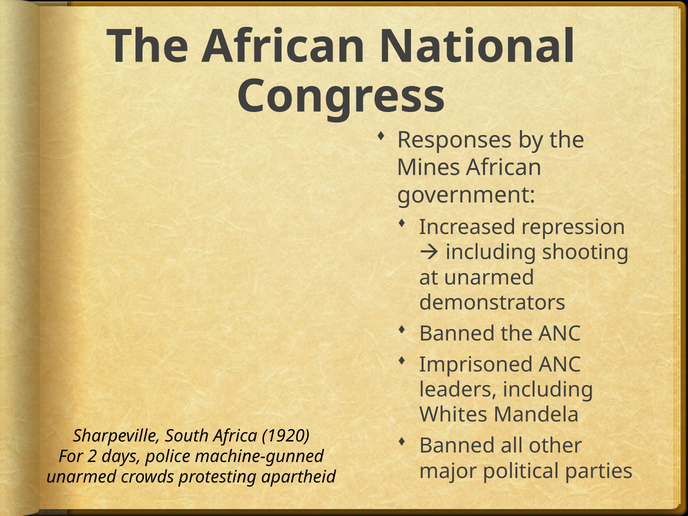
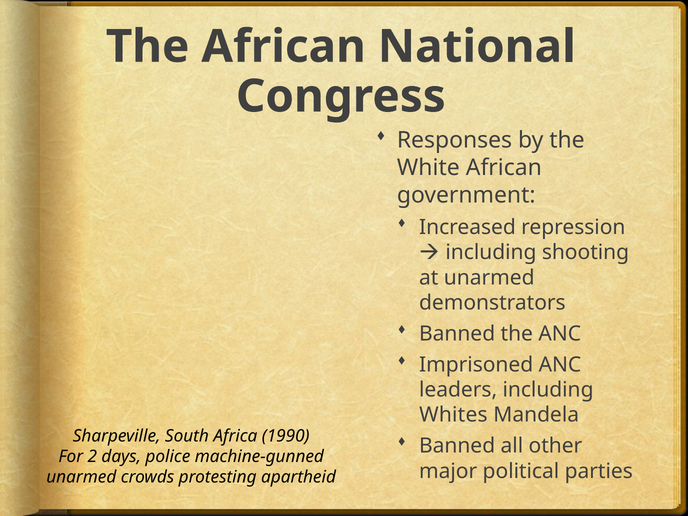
Mines: Mines -> White (428, 168)
1920: 1920 -> 1990 (286, 436)
